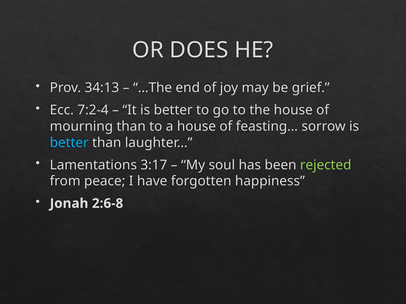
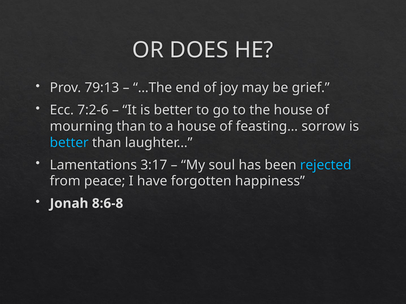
34:13: 34:13 -> 79:13 (102, 88)
7:2-4: 7:2-4 -> 7:2-6 (93, 110)
rejected colour: light green -> light blue (326, 165)
2:6-8: 2:6-8 -> 8:6-8 (108, 204)
